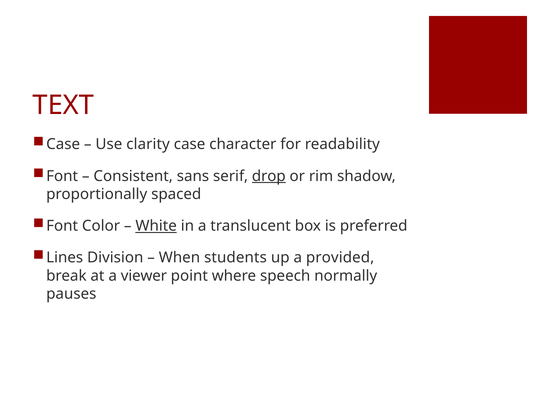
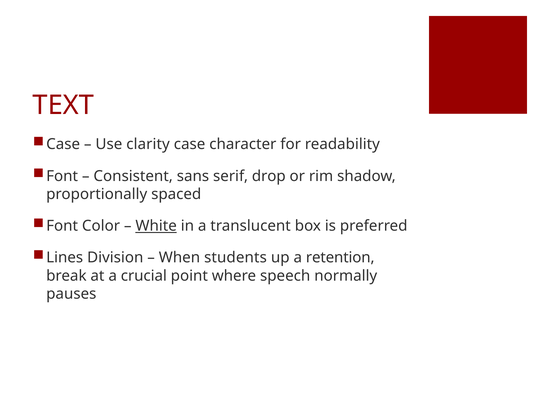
drop underline: present -> none (269, 176)
provided: provided -> retention (340, 258)
viewer: viewer -> crucial (144, 276)
